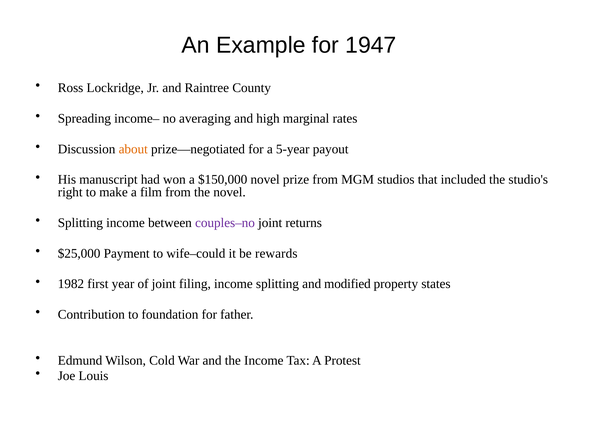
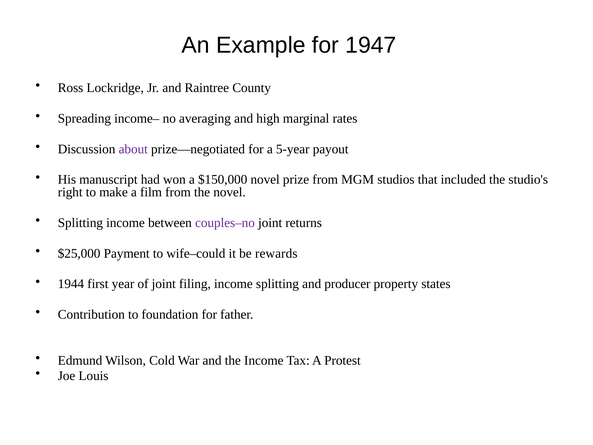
about colour: orange -> purple (133, 149)
1982: 1982 -> 1944 (71, 284)
modified: modified -> producer (347, 284)
